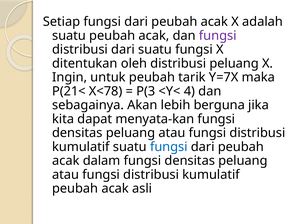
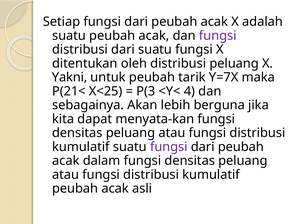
Ingin: Ingin -> Yakni (70, 77)
X<78: X<78 -> X<25 (106, 91)
fungsi colour: blue -> purple (169, 147)
